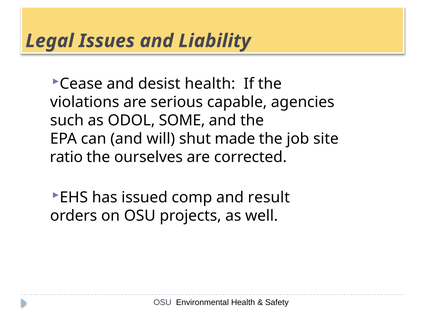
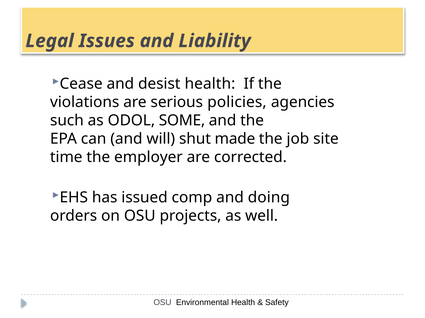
capable: capable -> policies (237, 102)
ratio: ratio -> time (66, 158)
ourselves: ourselves -> employer (148, 158)
result: result -> doing (269, 198)
